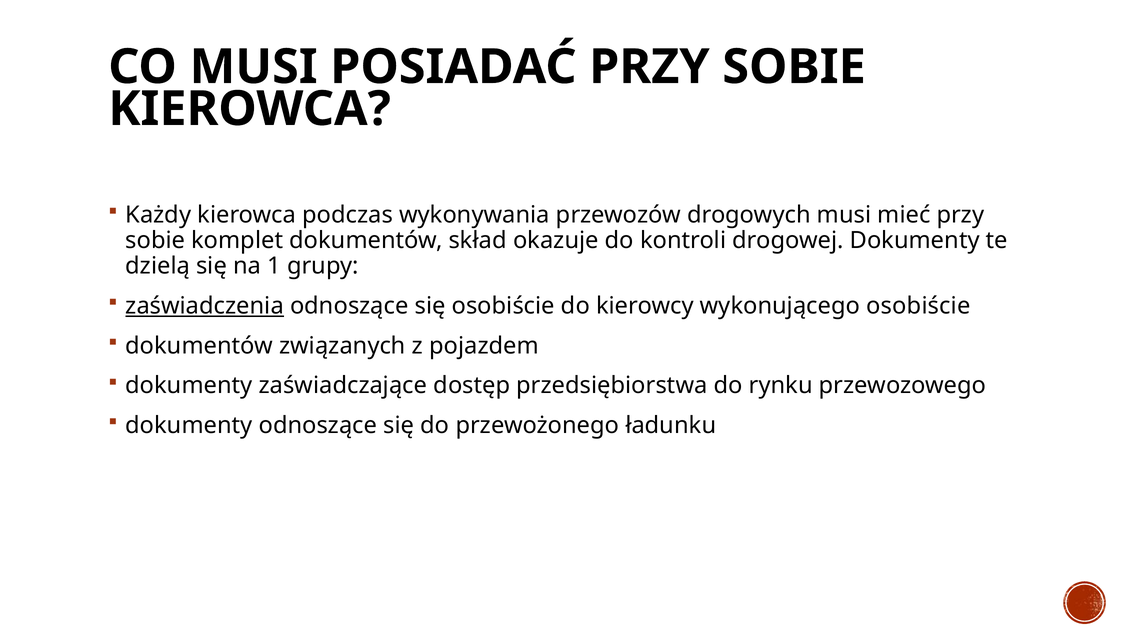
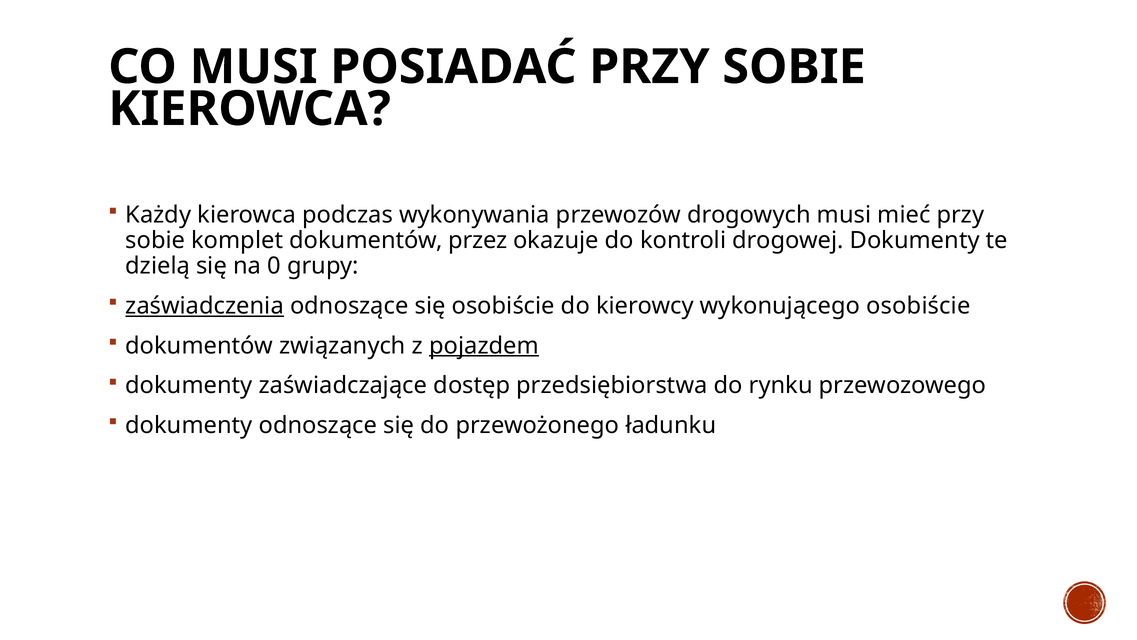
skład: skład -> przez (478, 240)
1: 1 -> 0 (274, 266)
pojazdem underline: none -> present (484, 345)
